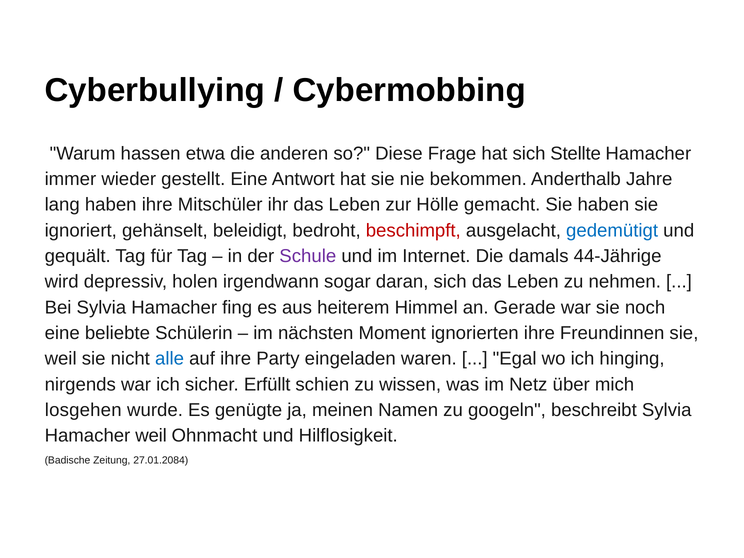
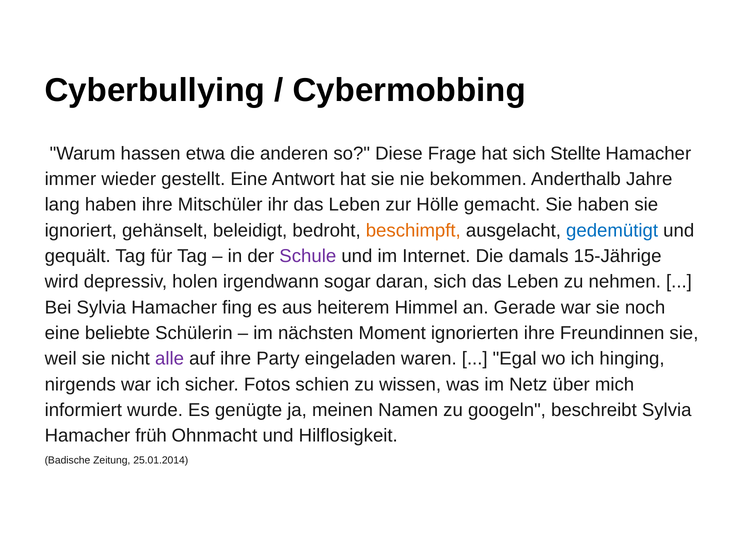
beschimpft colour: red -> orange (413, 230)
44-Jährige: 44-Jährige -> 15-Jährige (618, 256)
alle colour: blue -> purple (170, 359)
Erfüllt: Erfüllt -> Fotos (267, 384)
losgehen: losgehen -> informiert (83, 410)
Hamacher weil: weil -> früh (151, 436)
27.01.2084: 27.01.2084 -> 25.01.2014 (161, 461)
